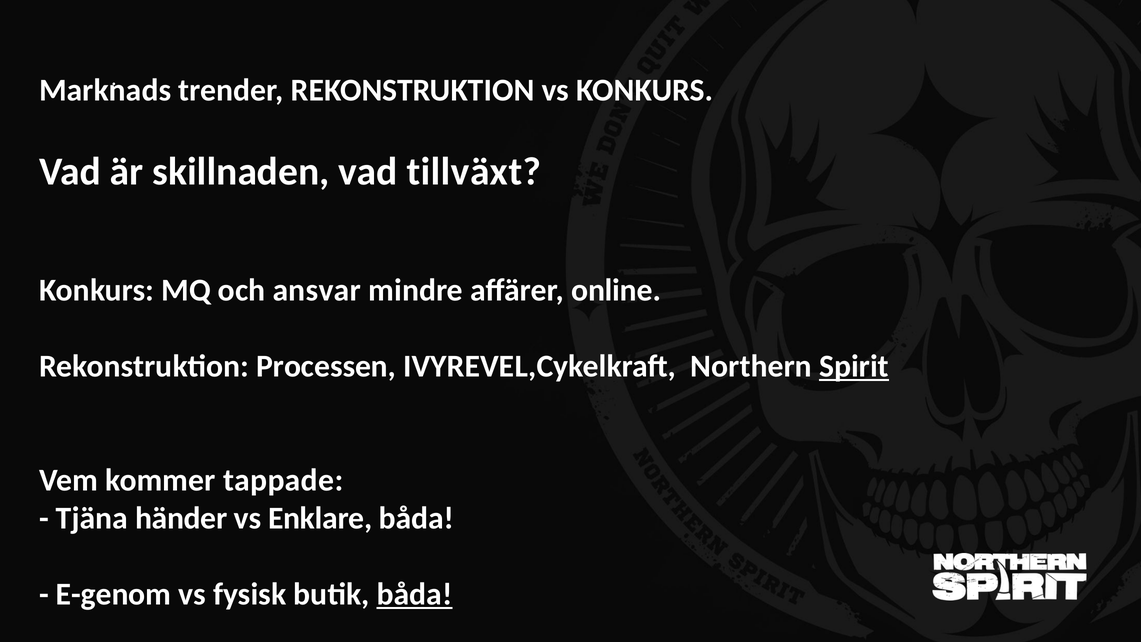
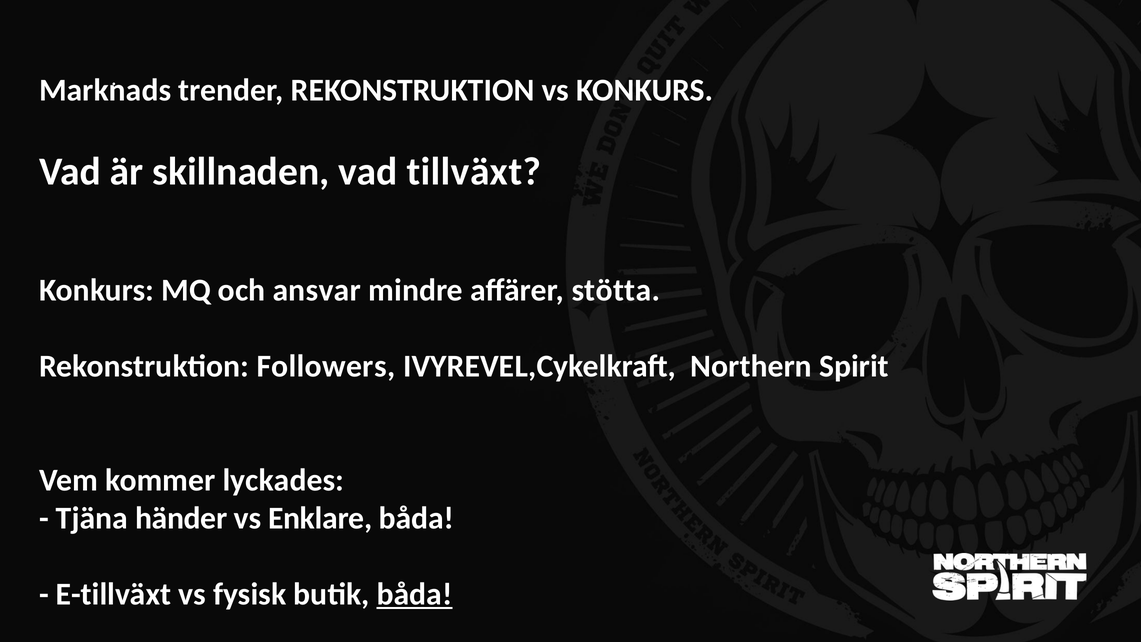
online: online -> stötta (616, 290)
Processen: Processen -> Followers (326, 366)
Spirit underline: present -> none (854, 366)
tappade: tappade -> lyckades (283, 480)
E-genom: E-genom -> E-tillväxt (113, 594)
